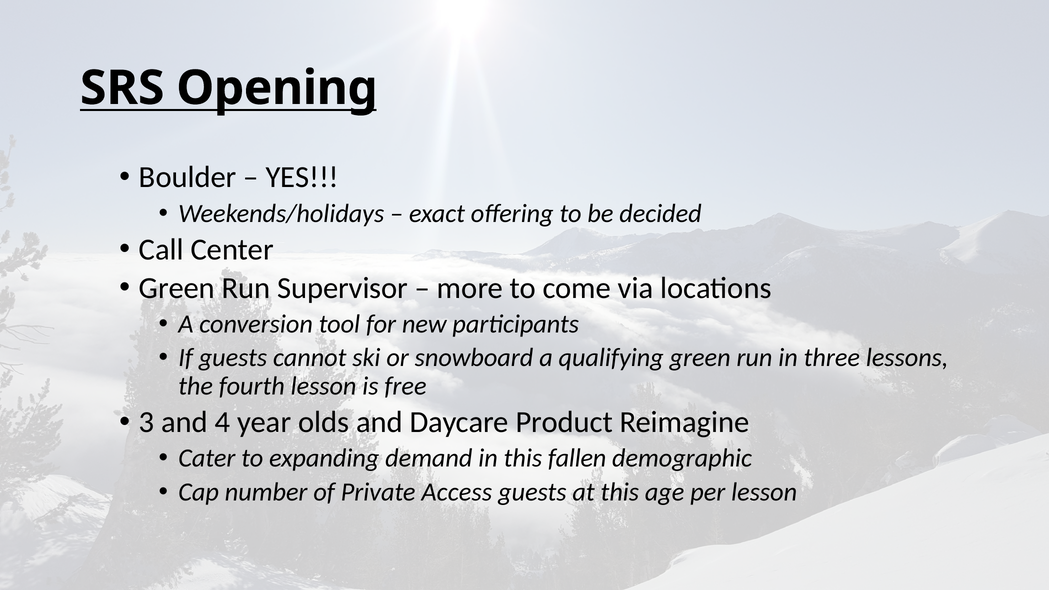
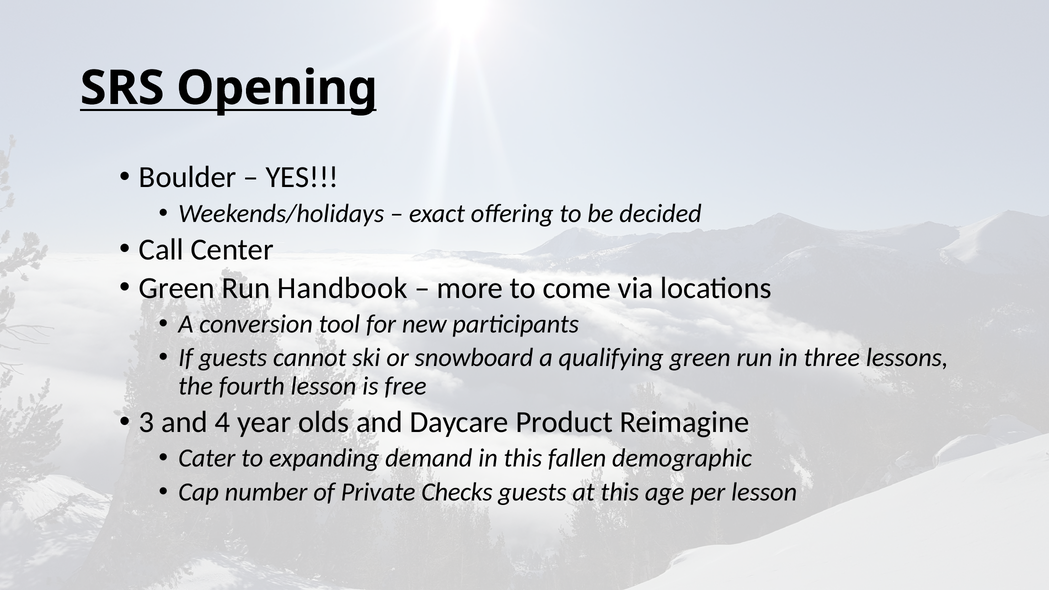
Supervisor: Supervisor -> Handbook (342, 288)
Access: Access -> Checks (457, 492)
